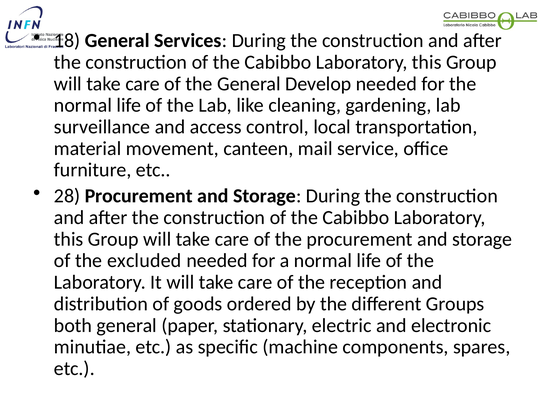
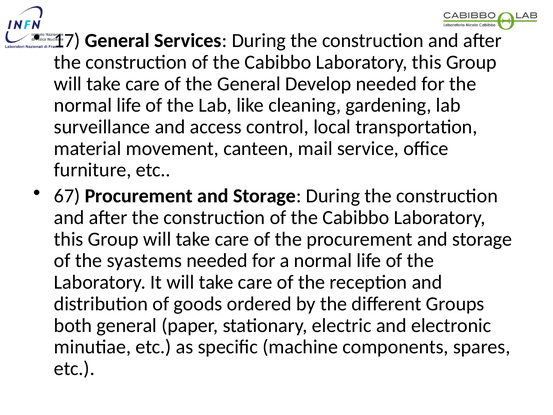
18: 18 -> 17 (67, 41)
28: 28 -> 67 (67, 196)
excluded: excluded -> syastems (144, 261)
